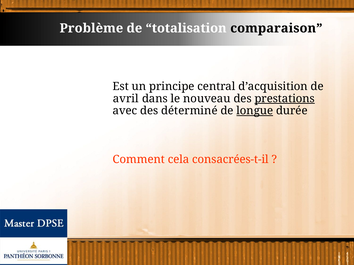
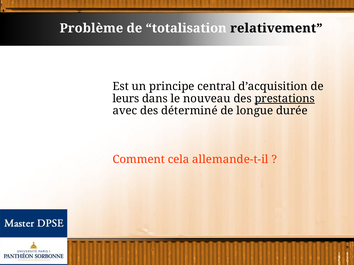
comparaison: comparaison -> relativement (276, 28)
avril: avril -> leurs (126, 99)
longue underline: present -> none (255, 111)
consacrées-t-il: consacrées-t-il -> allemande-t-il (230, 160)
